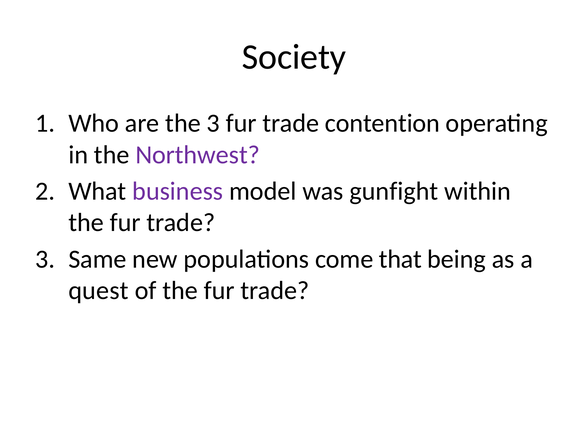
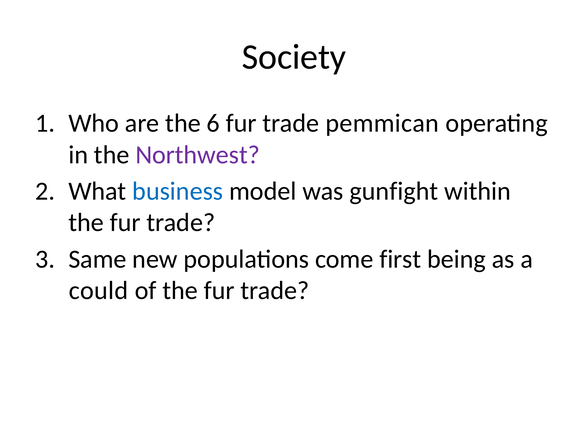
the 3: 3 -> 6 (213, 123)
contention: contention -> pemmican (382, 123)
business colour: purple -> blue (178, 191)
that: that -> first (400, 259)
quest: quest -> could (98, 291)
